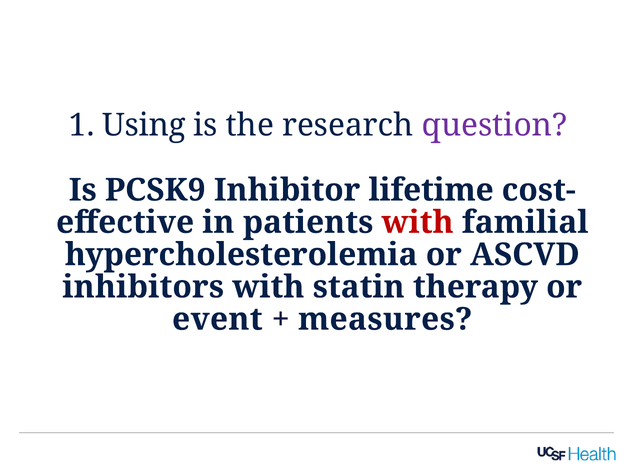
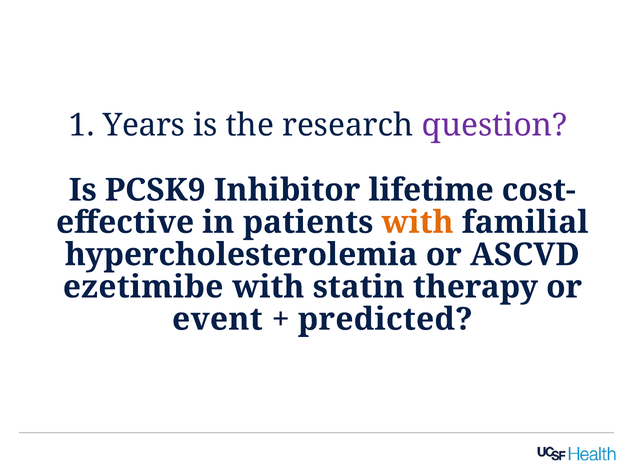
Using: Using -> Years (144, 125)
with colour: red -> orange (418, 222)
inhibitors: inhibitors -> ezetimibe (143, 287)
measures: measures -> predicted (385, 319)
